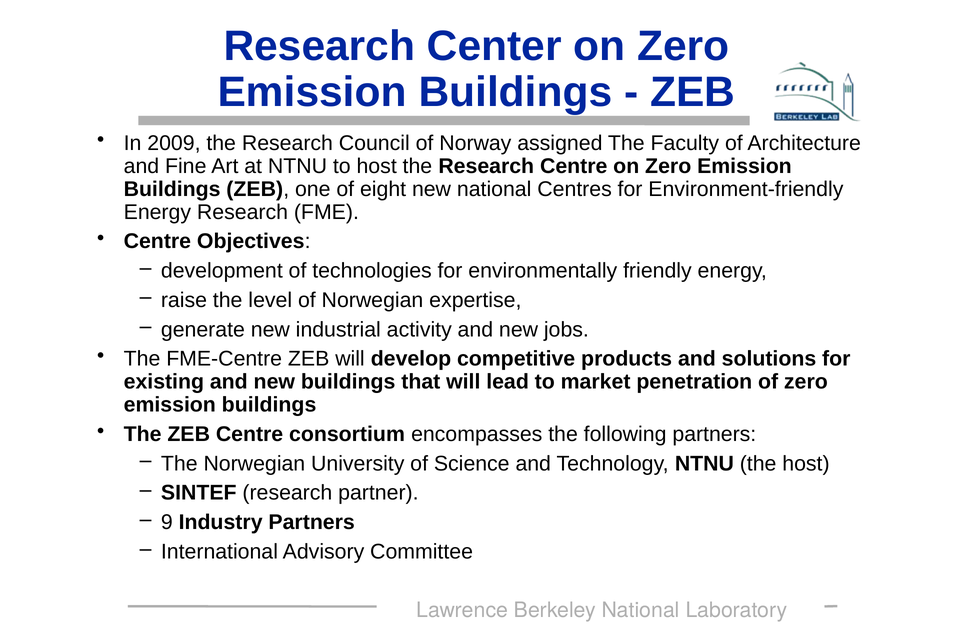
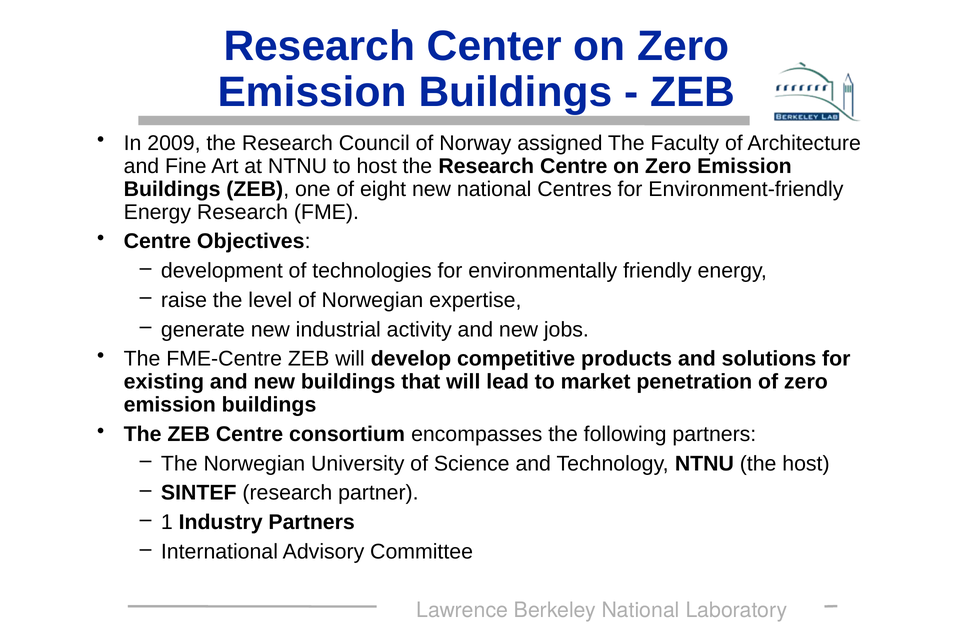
9: 9 -> 1 (167, 523)
